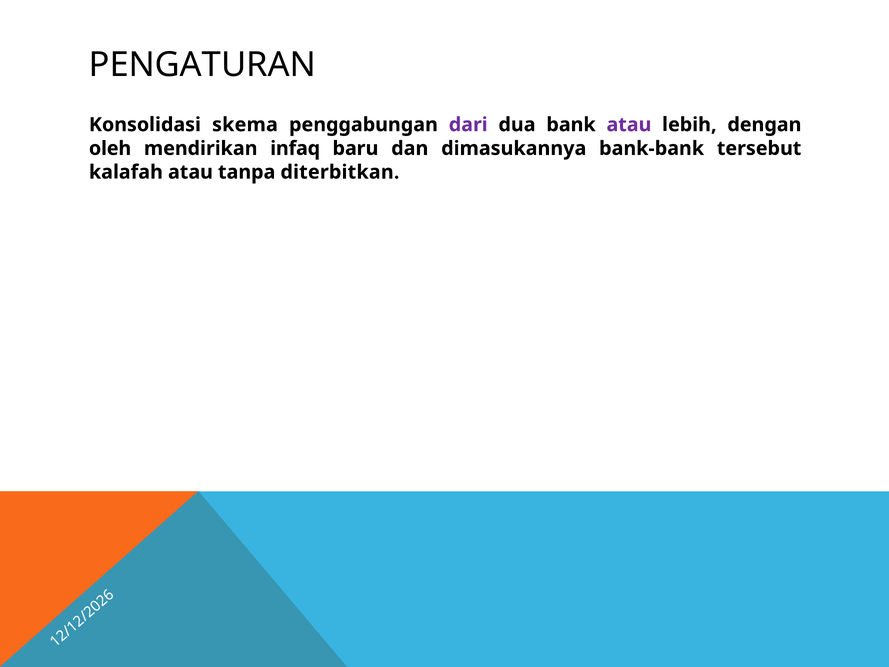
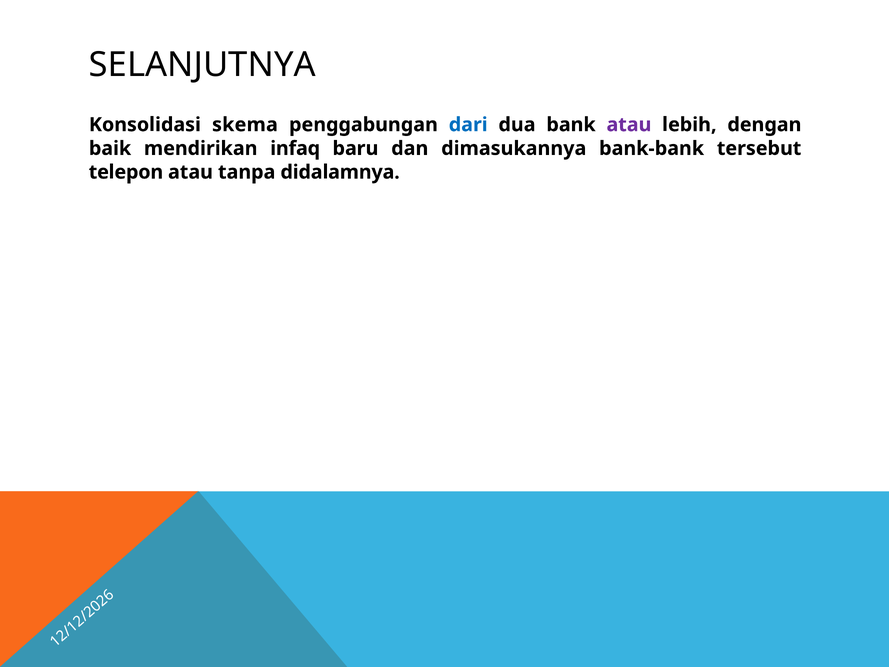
PENGATURAN: PENGATURAN -> SELANJUTNYA (202, 65)
dari colour: purple -> blue (468, 125)
oleh: oleh -> baik (110, 148)
kalafah: kalafah -> telepon (126, 172)
diterbitkan: diterbitkan -> didalamnya (340, 172)
